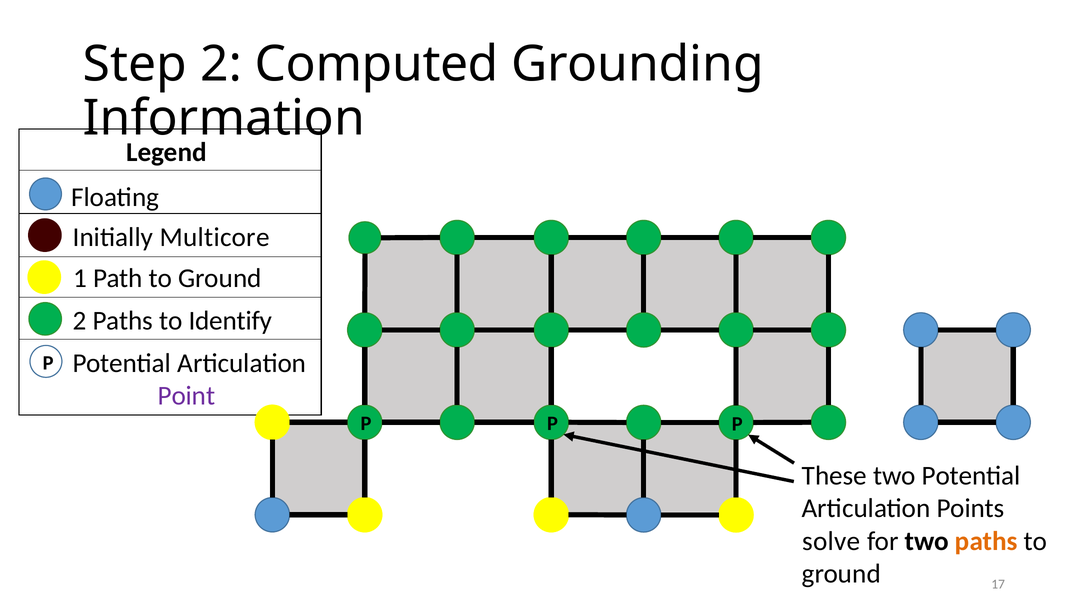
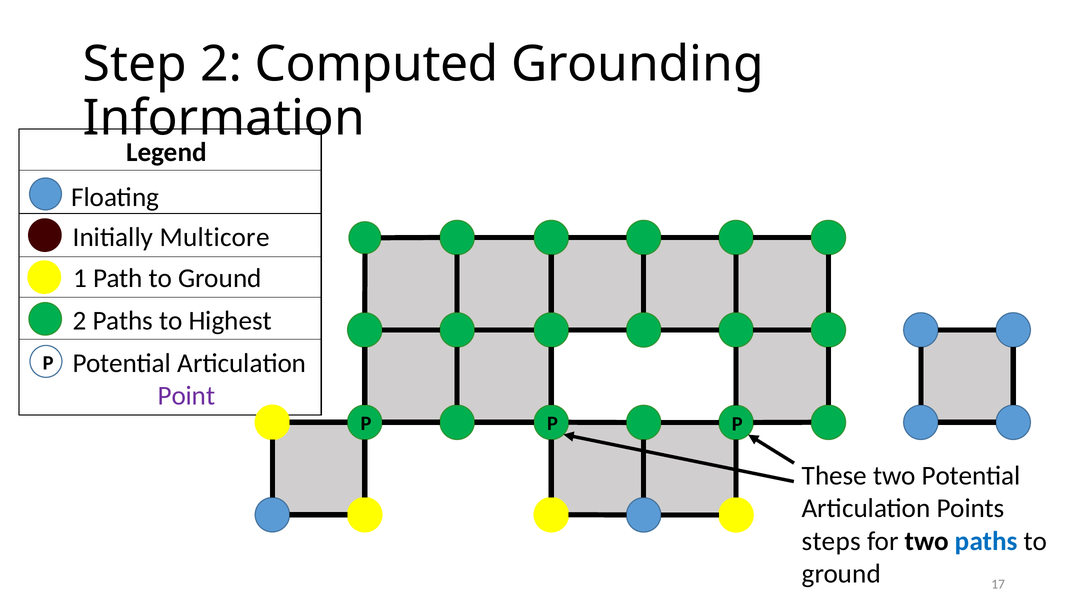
Identify: Identify -> Highest (230, 321)
solve: solve -> steps (831, 541)
paths colour: orange -> blue (986, 541)
